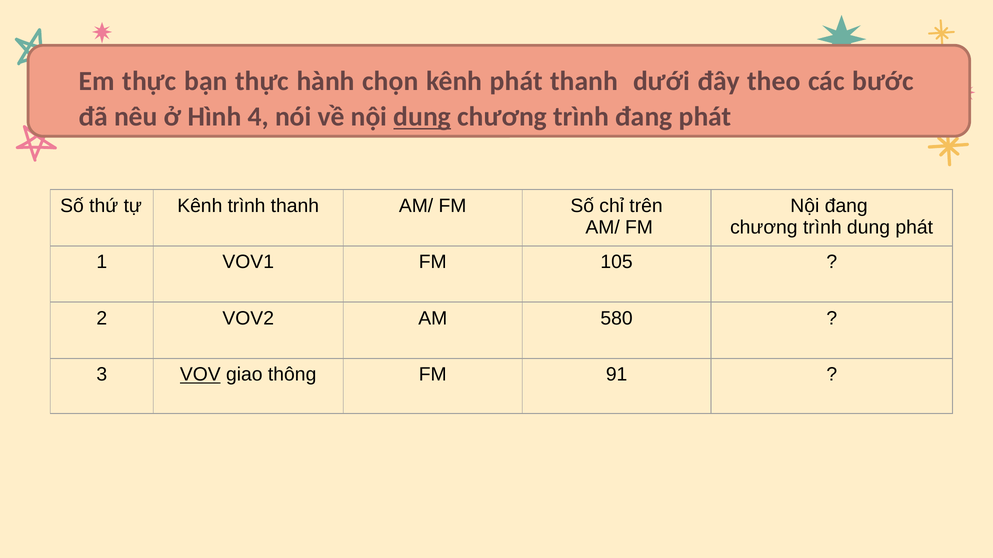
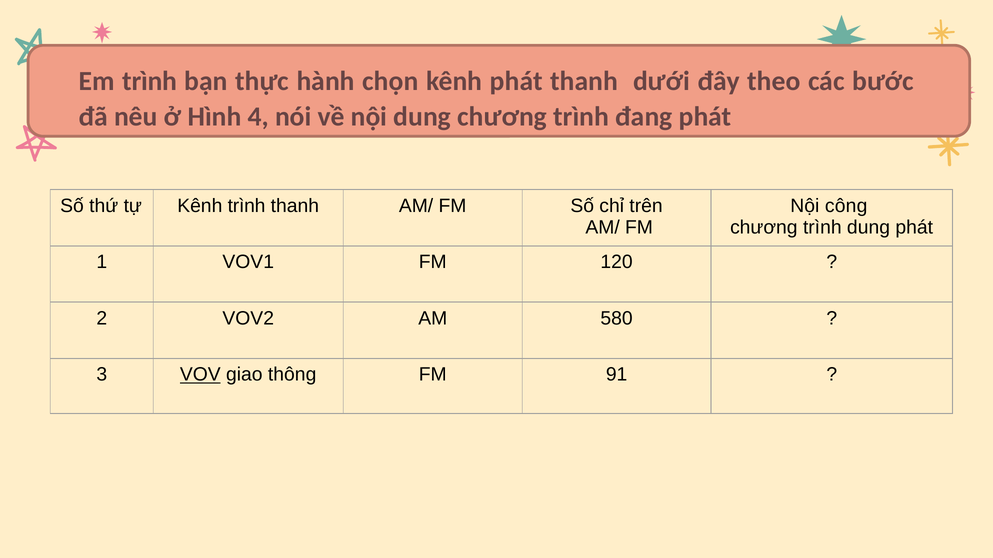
Em thực: thực -> trình (150, 81)
dung underline: present -> none (422, 117)
Nội đang: đang -> công (846, 206)
105: 105 -> 120 (617, 262)
